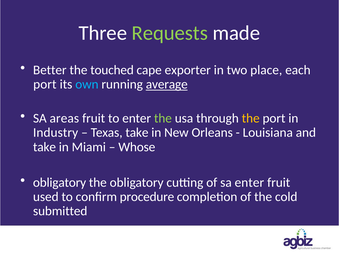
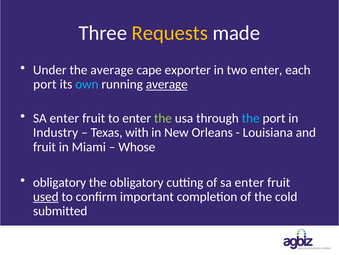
Requests colour: light green -> yellow (170, 33)
Better: Better -> Under (50, 70)
the touched: touched -> average (112, 70)
two place: place -> enter (266, 70)
areas: areas -> enter (64, 118)
the colour: yellow -> light blue (251, 118)
Texas take: take -> with (137, 132)
take: take -> fruit (44, 146)
used underline: none -> present (46, 196)
procedure: procedure -> important (147, 196)
